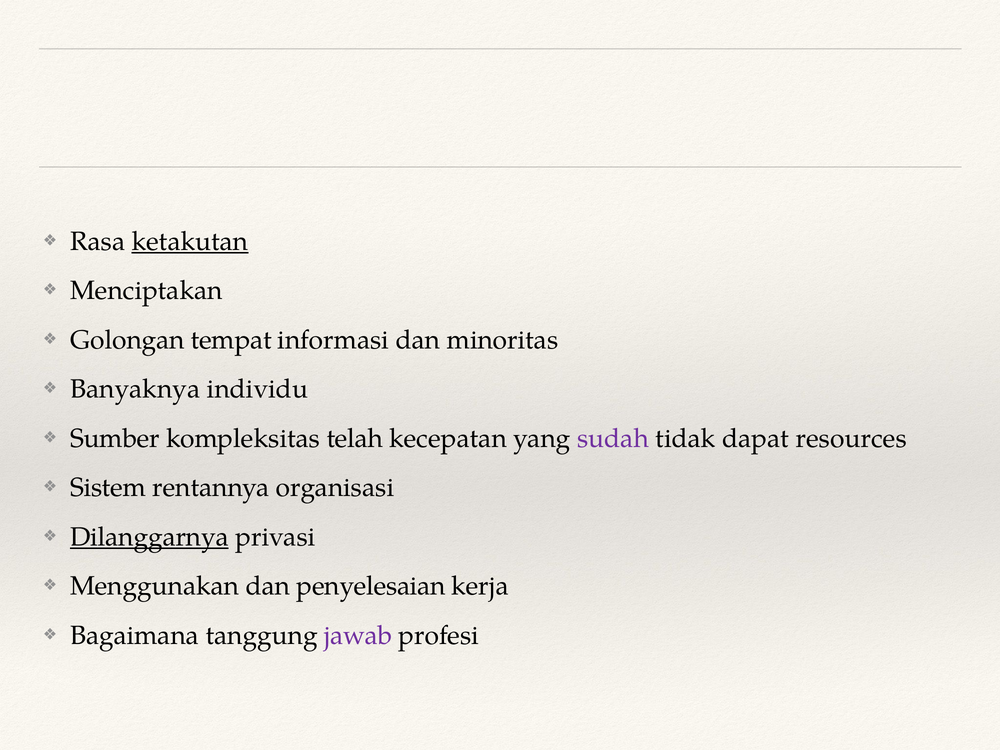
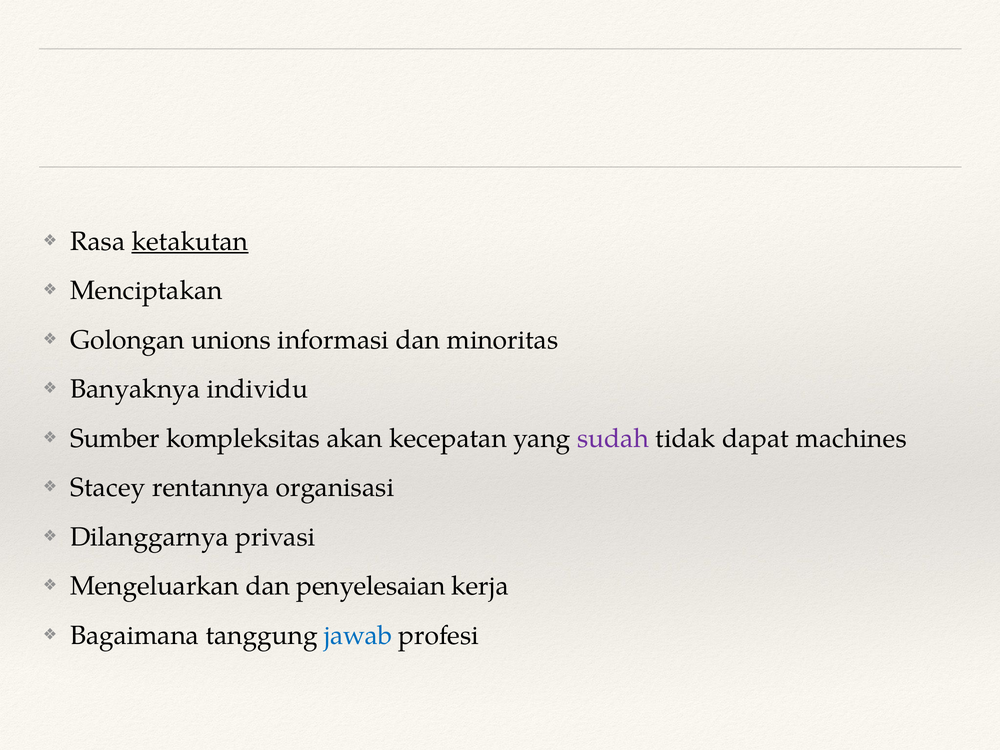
tempat: tempat -> unions (231, 340)
telah: telah -> akan (355, 438)
resources: resources -> machines (851, 438)
Sistem: Sistem -> Stacey (108, 488)
Dilanggarnya underline: present -> none (149, 537)
Menggunakan: Menggunakan -> Mengeluarkan (155, 586)
jawab colour: purple -> blue (358, 635)
